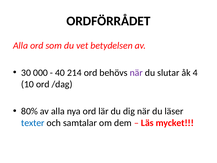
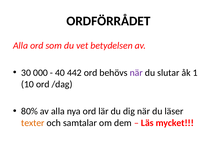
214: 214 -> 442 (74, 73)
4: 4 -> 1 (195, 73)
texter colour: blue -> orange (33, 123)
